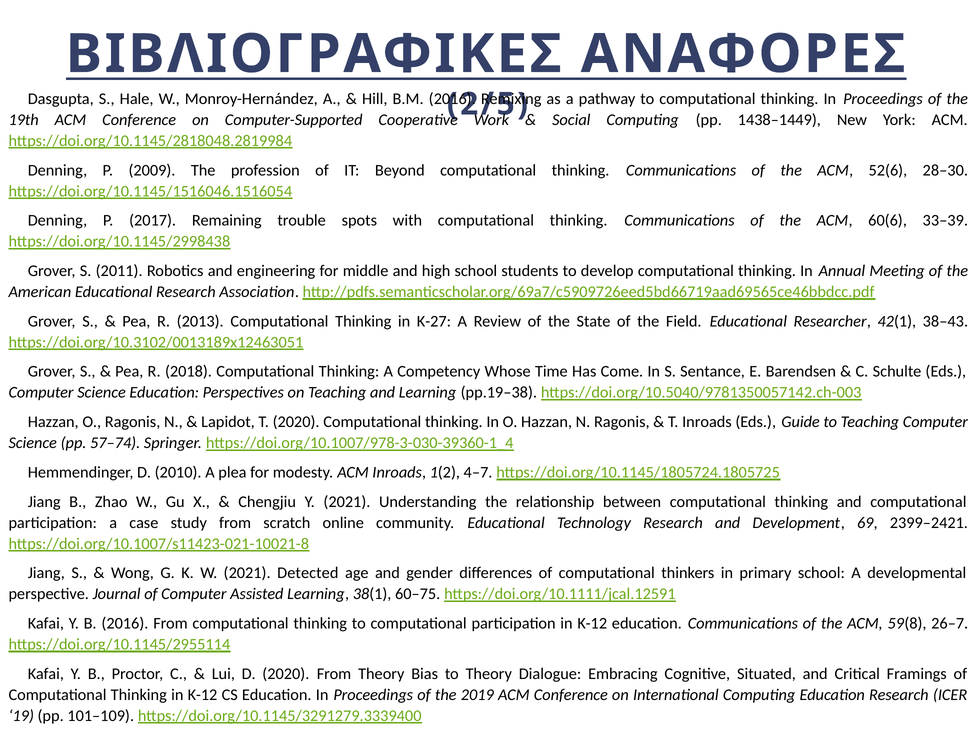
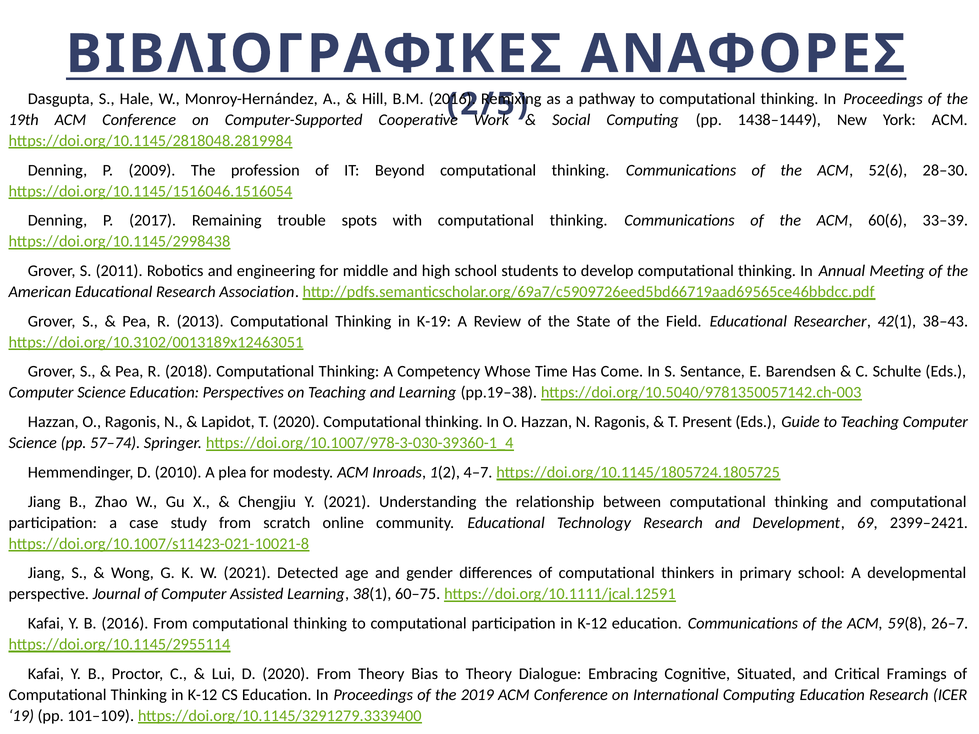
K-27: K-27 -> K-19 (434, 321)
T Inroads: Inroads -> Present (707, 422)
